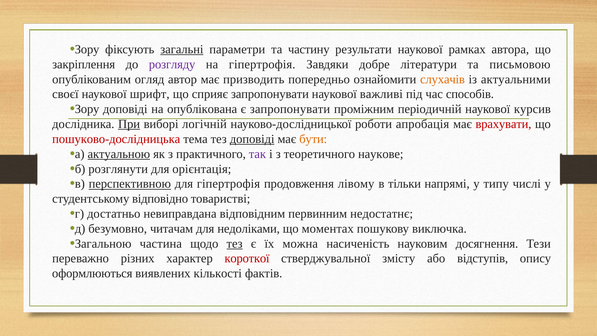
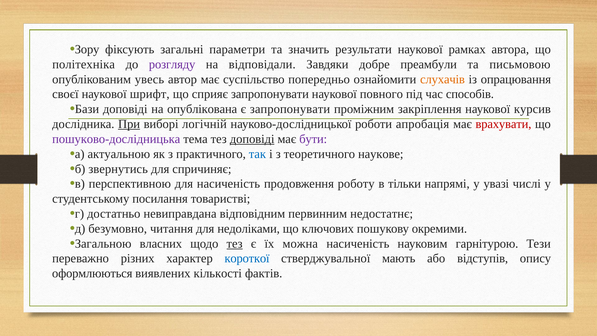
загальні underline: present -> none (182, 49)
частину: частину -> значить (309, 49)
закріплення: закріплення -> політехніка (84, 64)
на гіпертрофія: гіпертрофія -> відповідали (262, 64)
літератури: літератури -> преамбули (429, 64)
огляд: огляд -> увесь (149, 79)
призводить: призводить -> суспільство (254, 79)
актуальними: актуальними -> опрацювання (516, 79)
важливі: важливі -> повного (381, 94)
Зору: Зору -> Бази (87, 109)
періодичній: періодичній -> закріплення (430, 109)
пошуково-дослідницька colour: red -> purple (116, 139)
бути colour: orange -> purple (313, 139)
актуальною underline: present -> none (119, 154)
так colour: purple -> blue (257, 154)
розглянути: розглянути -> звернутись (118, 169)
орієнтація: орієнтація -> спричиняє (202, 169)
перспективною underline: present -> none (130, 184)
для гіпертрофія: гіпертрофія -> насиченість (228, 184)
лівому: лівому -> роботу (356, 184)
типу: типу -> увазі (496, 184)
відповідно: відповідно -> посилання (160, 199)
читачам: читачам -> читання (172, 229)
моментах: моментах -> ключових (328, 229)
виключка: виключка -> окремими (439, 229)
частина: частина -> власних (161, 243)
досягнення: досягнення -> гарнітурою (487, 243)
короткої colour: red -> blue (247, 258)
змісту: змісту -> мають (399, 258)
